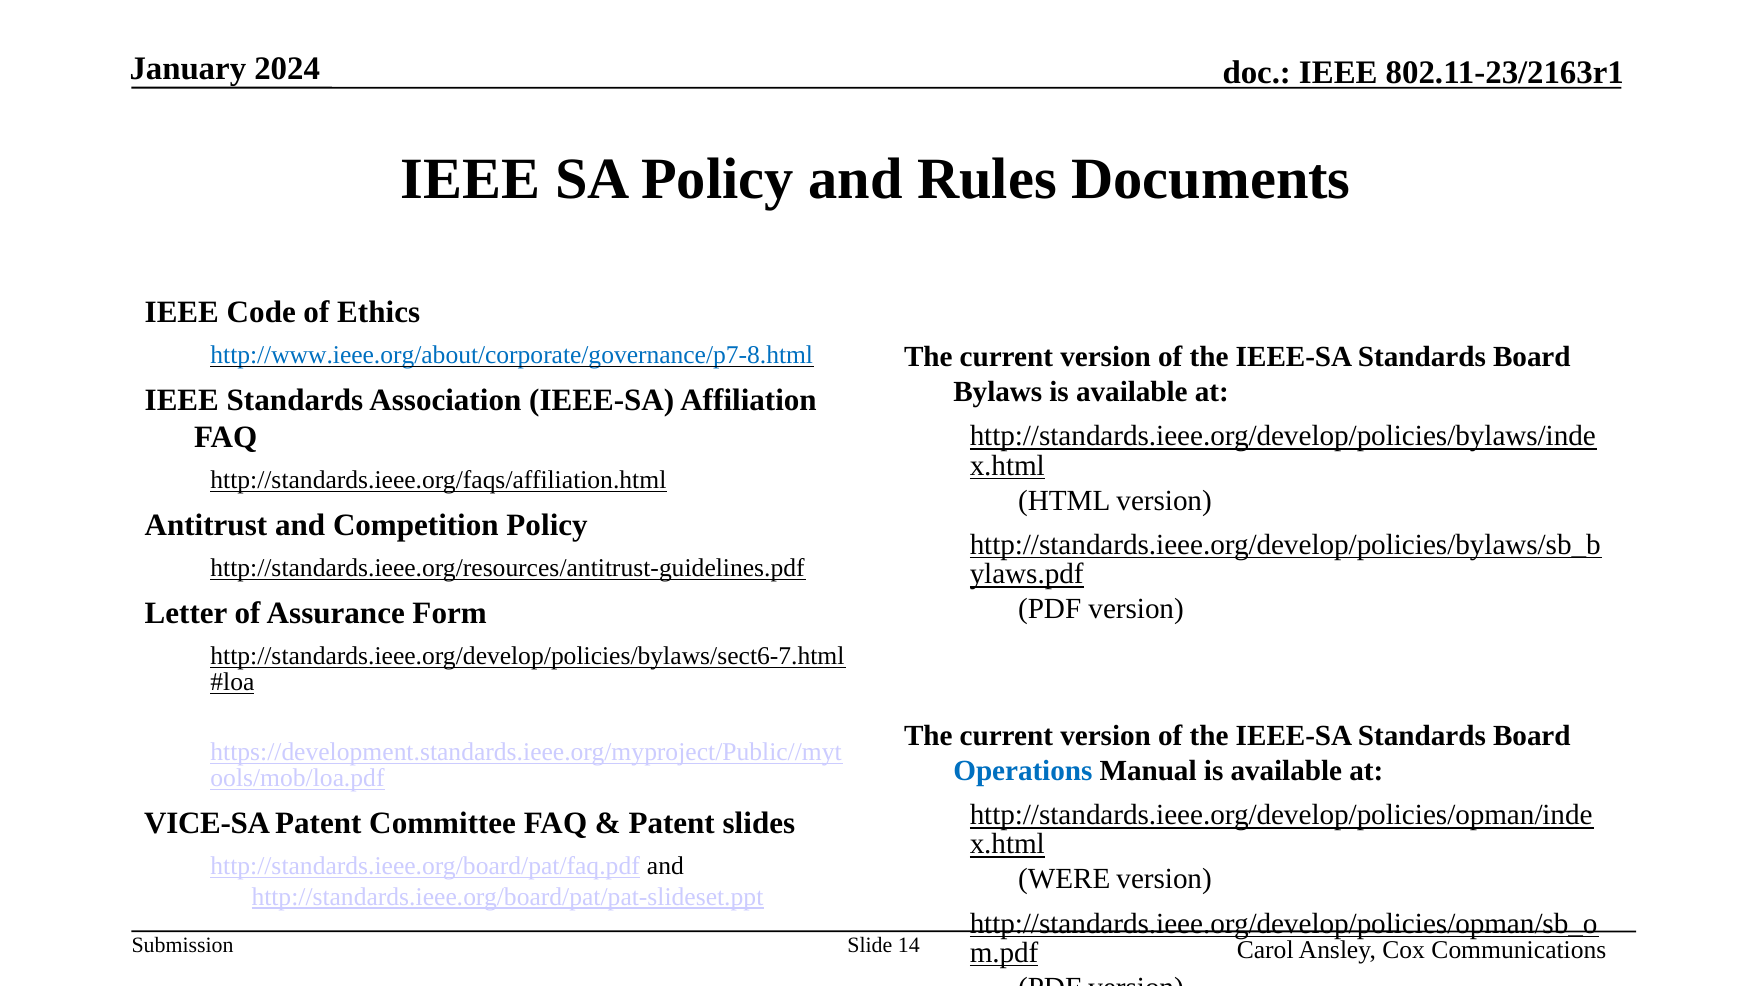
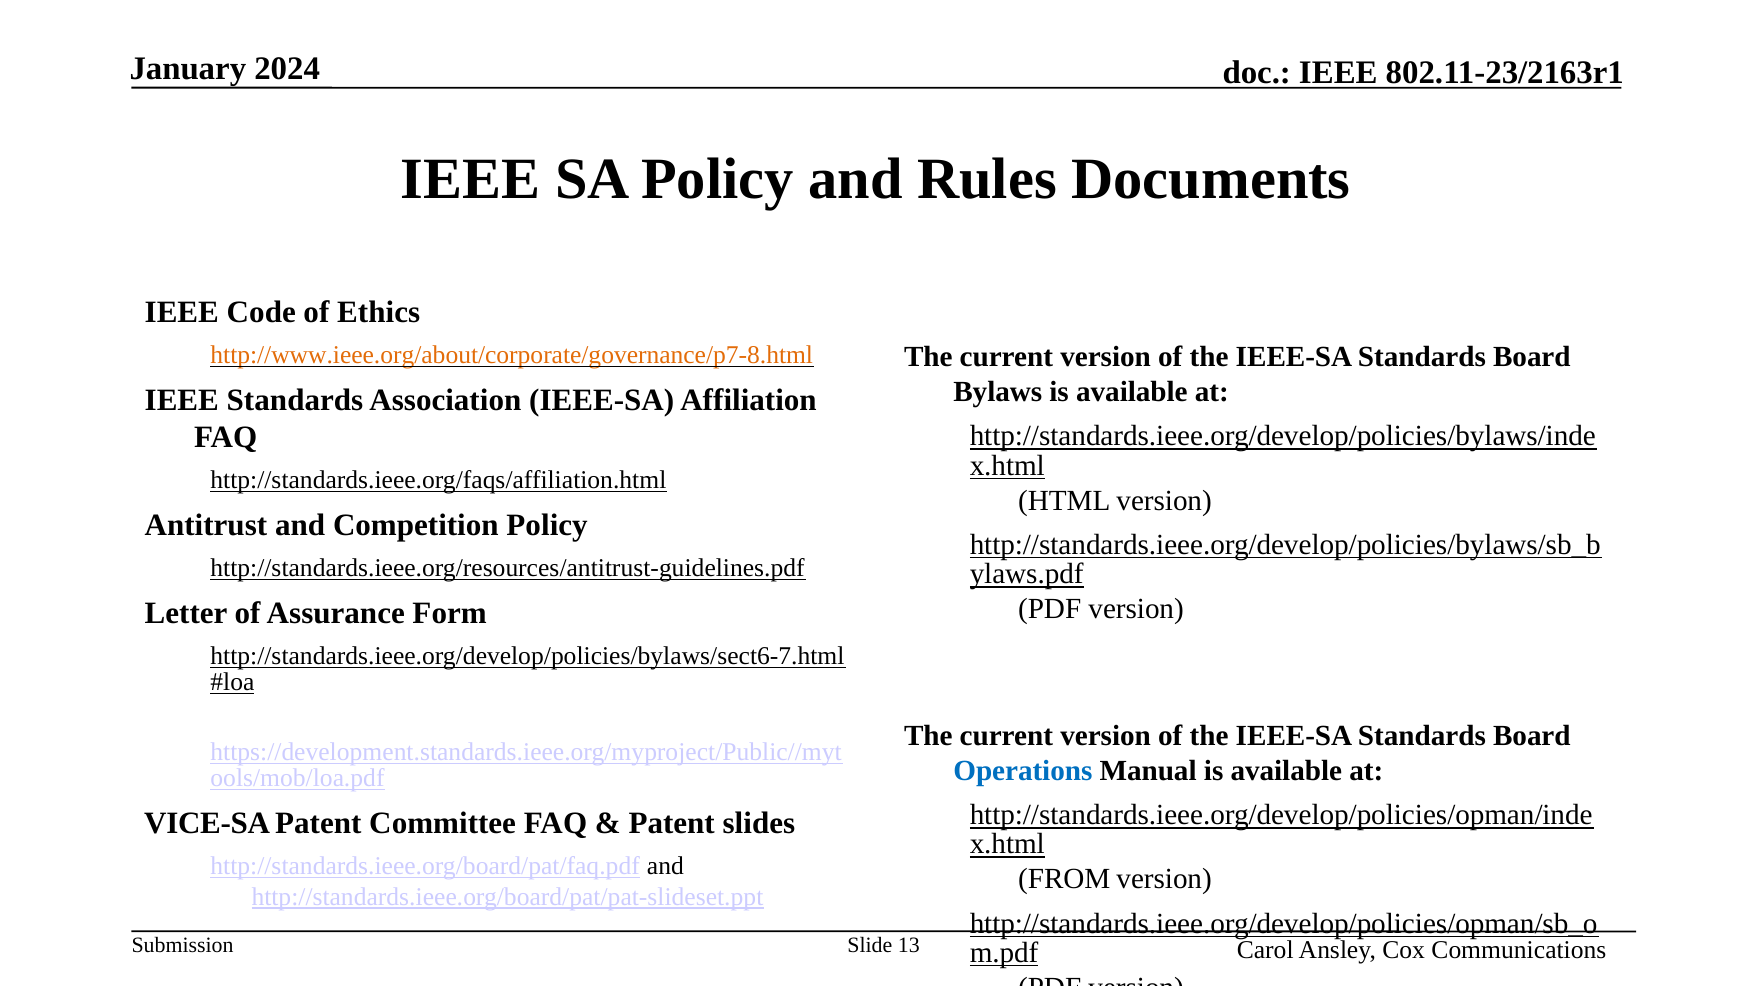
http://www.ieee.org/about/corporate/governance/p7-8.html colour: blue -> orange (512, 355)
WERE: WERE -> FROM (1064, 879)
14: 14 -> 13 (909, 946)
